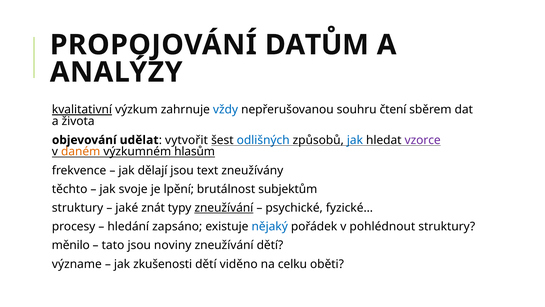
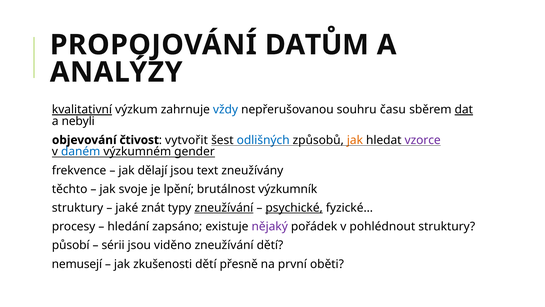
čtení: čtení -> času (393, 110)
dat underline: none -> present (464, 110)
života: života -> nebyli (78, 121)
udělat: udělat -> čtivost (139, 140)
jak colour: blue -> orange (355, 140)
daném colour: orange -> blue (81, 151)
hlasům: hlasům -> gender (195, 151)
subjektům: subjektům -> výzkumník (288, 189)
psychické underline: none -> present (294, 208)
nějaký colour: blue -> purple (270, 226)
měnilo: měnilo -> působí (71, 245)
tato: tato -> sérii (113, 245)
noviny: noviny -> viděno (173, 245)
význame: význame -> nemusejí (77, 264)
viděno: viděno -> přesně (239, 264)
celku: celku -> první (292, 264)
